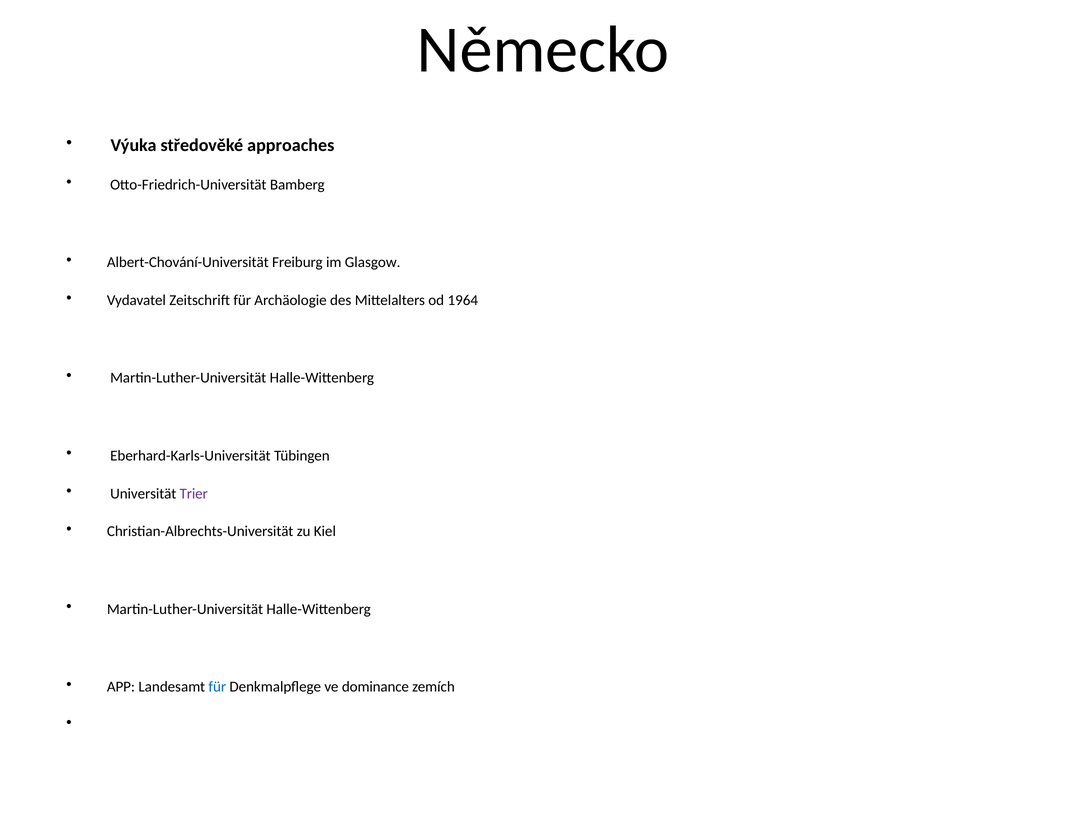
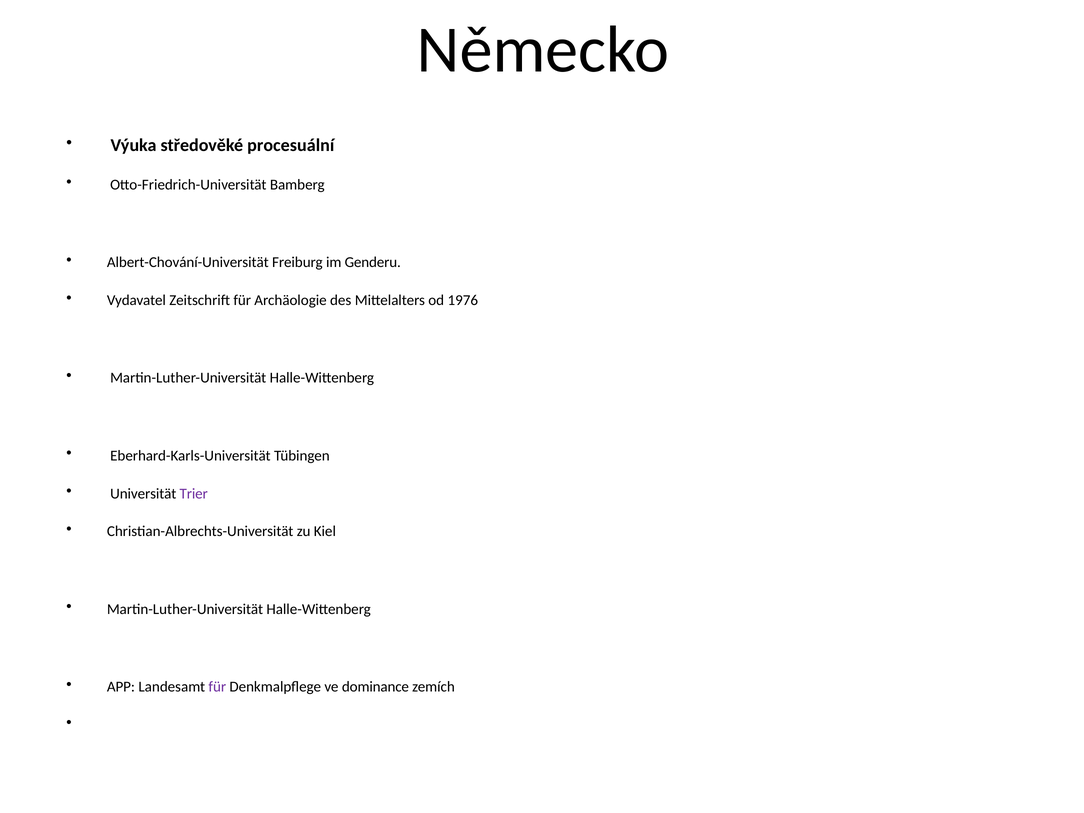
approaches: approaches -> procesuální (291, 146)
Glasgow: Glasgow -> Genderu (373, 262)
1964: 1964 -> 1976 (463, 300)
für colour: blue -> purple (217, 687)
